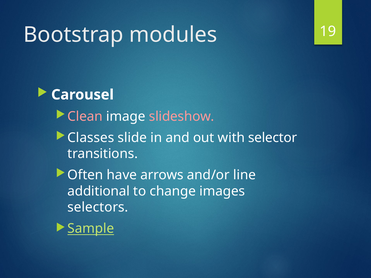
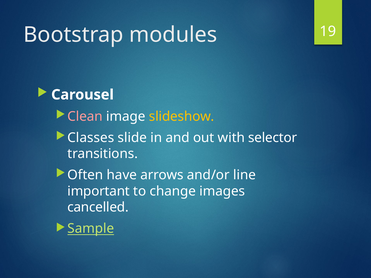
slideshow colour: pink -> yellow (182, 117)
additional: additional -> important (99, 191)
selectors: selectors -> cancelled (98, 207)
